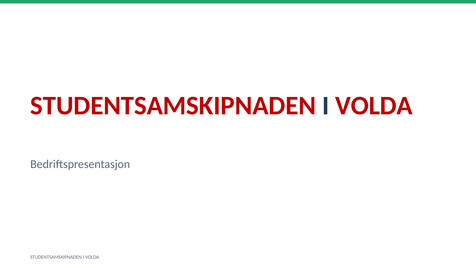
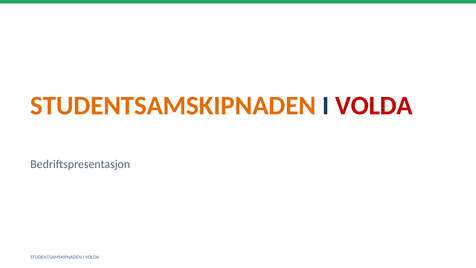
STUDENTSAMSKIPNADEN colour: red -> orange (173, 106)
